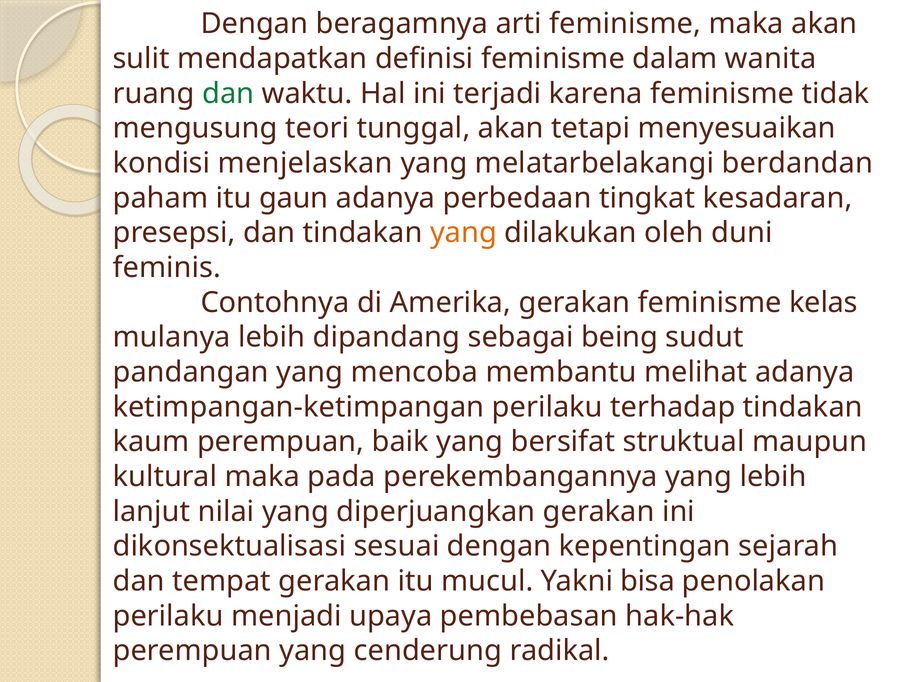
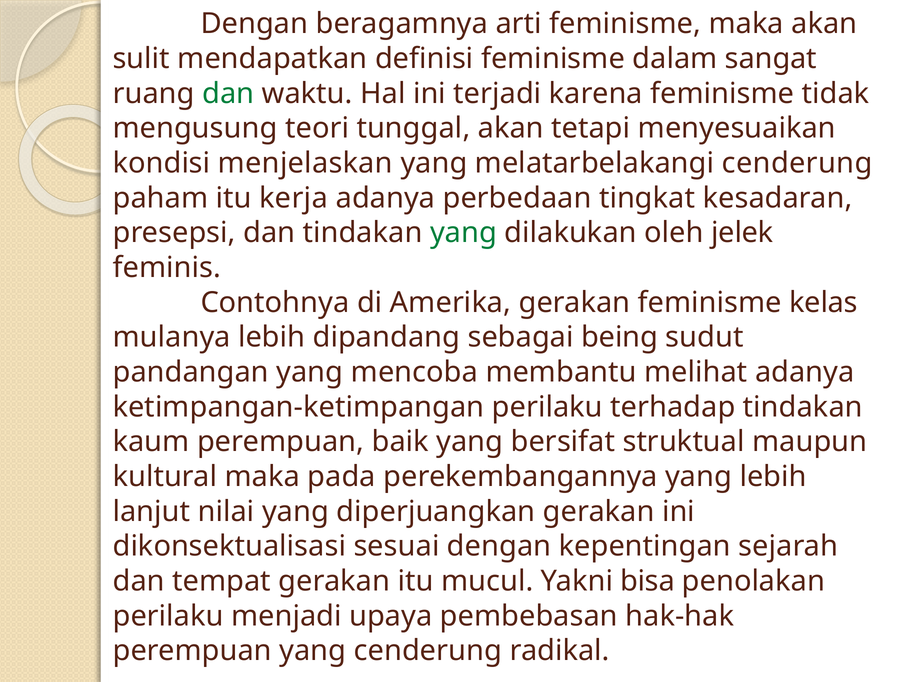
wanita: wanita -> sangat (771, 59)
melatarbelakangi berdandan: berdandan -> cenderung (797, 163)
gaun: gaun -> kerja (294, 198)
yang colour: orange -> green (464, 233)
duni: duni -> jelek (742, 233)
